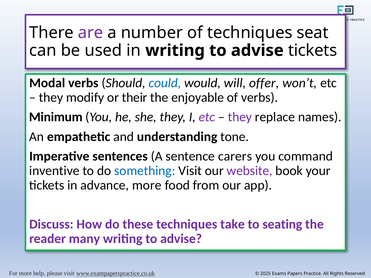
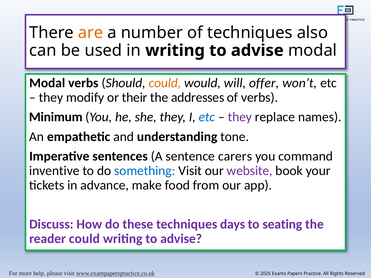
are colour: purple -> orange (90, 33)
seat: seat -> also (312, 33)
advise tickets: tickets -> modal (313, 51)
could colour: blue -> orange (165, 83)
enjoyable: enjoyable -> addresses (198, 98)
etc colour: purple -> blue (207, 117)
advance more: more -> make (147, 185)
take: take -> days (233, 225)
reader many: many -> could (84, 239)
